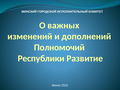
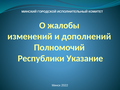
важных: важных -> жалобы (63, 25)
Развитие: Развитие -> Указание (85, 58)
